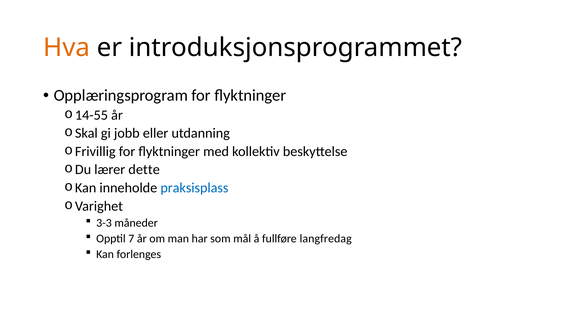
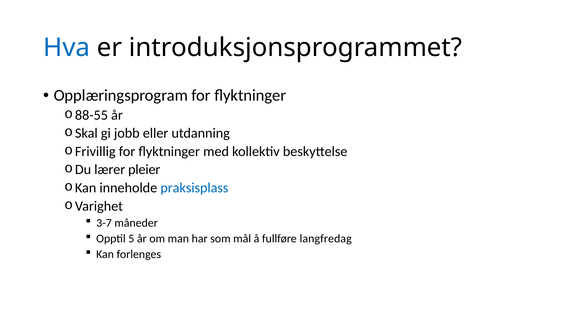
Hva colour: orange -> blue (67, 48)
14-55: 14-55 -> 88-55 (91, 115)
dette: dette -> pleier (144, 170)
3-3: 3-3 -> 3-7 (104, 223)
7: 7 -> 5 (131, 239)
